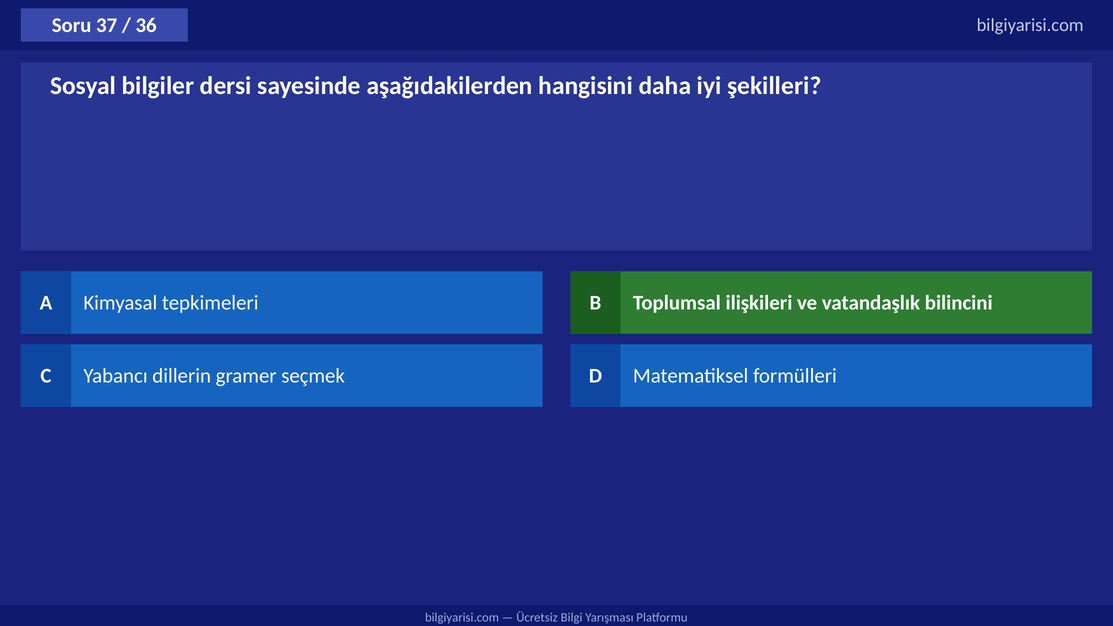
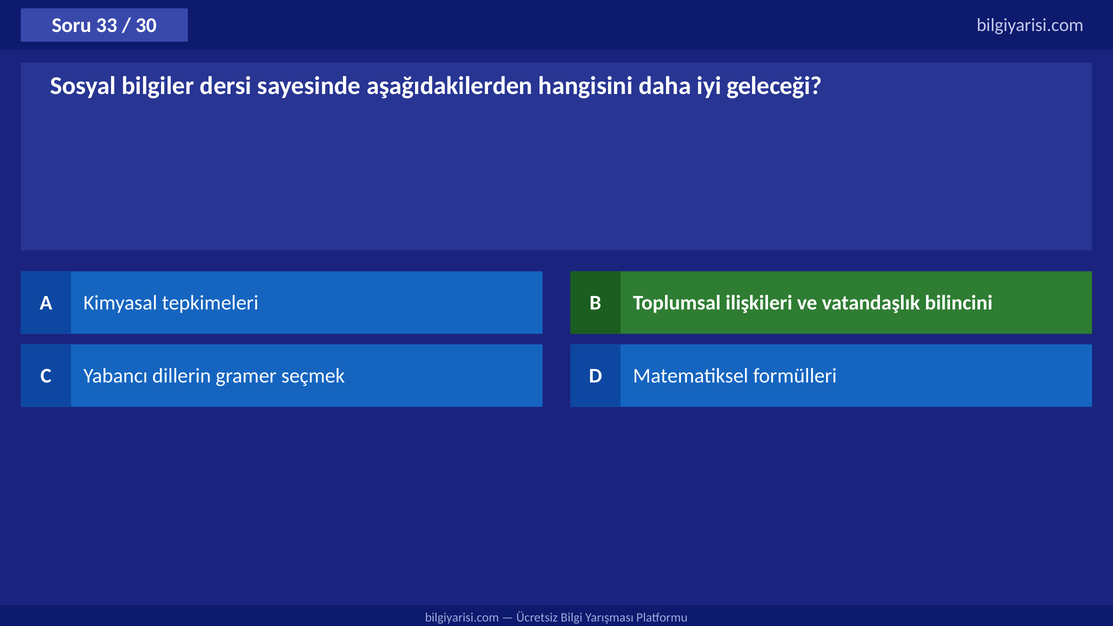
37: 37 -> 33 (107, 25)
36: 36 -> 30 (146, 25)
şekilleri: şekilleri -> geleceği (774, 86)
